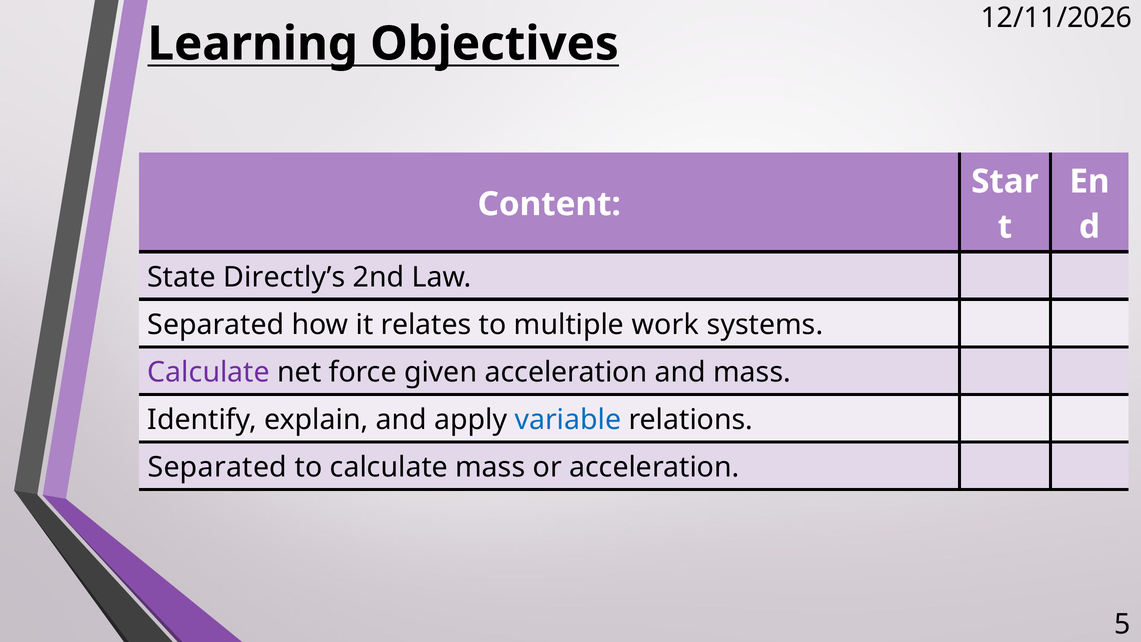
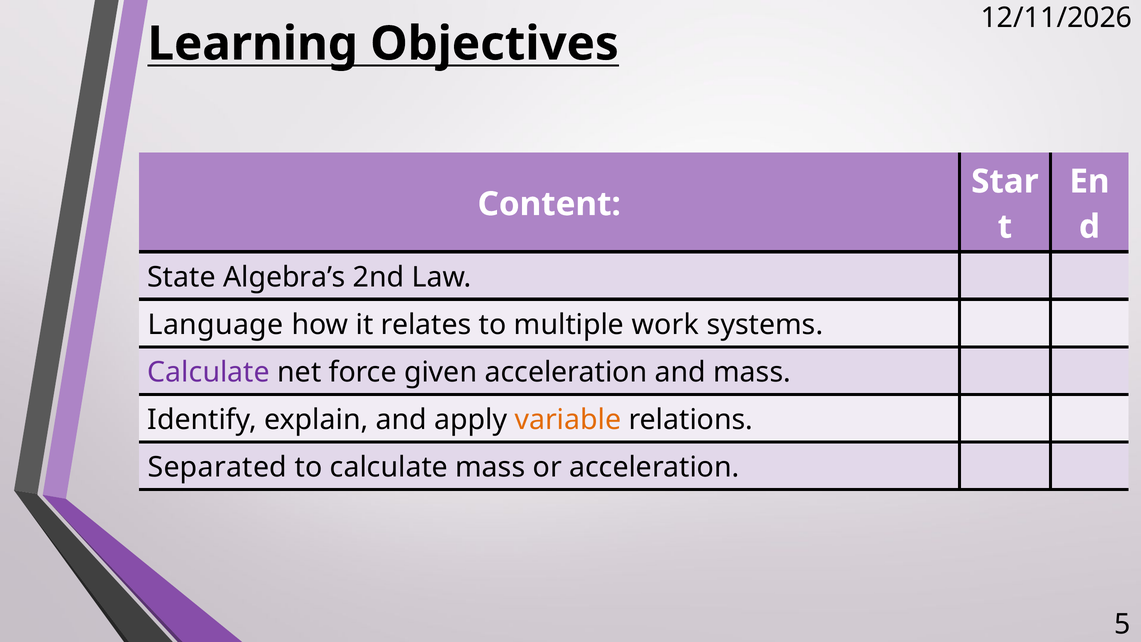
Directly’s: Directly’s -> Algebra’s (284, 277)
Separated: Separated -> Language (216, 325)
variable colour: blue -> orange (568, 420)
